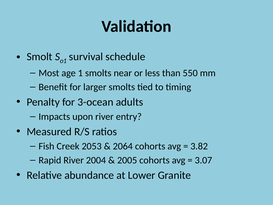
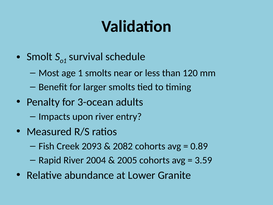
550: 550 -> 120 (190, 73)
2053: 2053 -> 2093 (92, 146)
2064: 2064 -> 2082 (123, 146)
3.82: 3.82 -> 0.89 (199, 146)
3.07: 3.07 -> 3.59 (203, 160)
